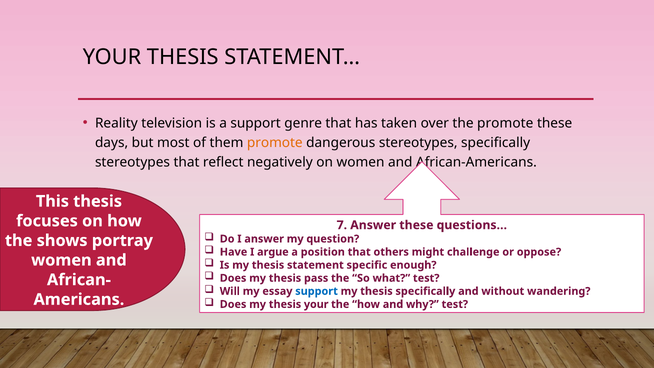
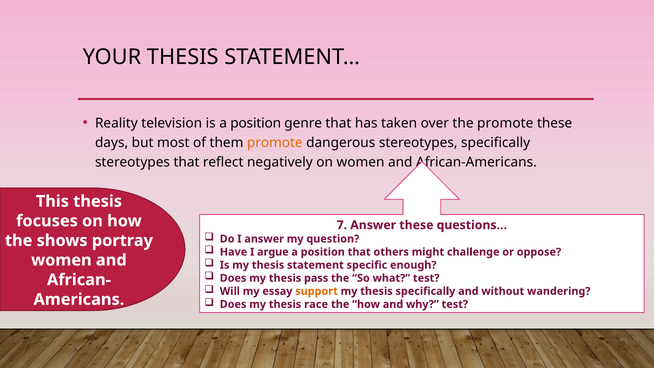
is a support: support -> position (256, 123)
support colour: blue -> orange (317, 291)
thesis your: your -> race (316, 304)
